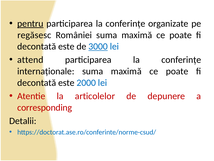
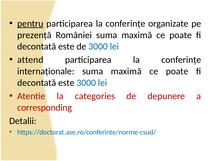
regăsesc: regăsesc -> prezență (34, 35)
3000 underline: present -> none (98, 46)
este 2000: 2000 -> 3000 (86, 82)
articolelor: articolelor -> categories (95, 96)
